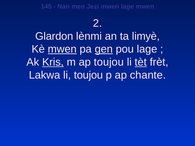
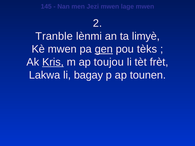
Glardon: Glardon -> Tranble (54, 36)
mwen underline: present -> none (62, 49)
pou lage: lage -> tèks (147, 49)
tèt underline: present -> none (141, 62)
li toujou: toujou -> bagay (88, 75)
chante: chante -> tounen (148, 75)
